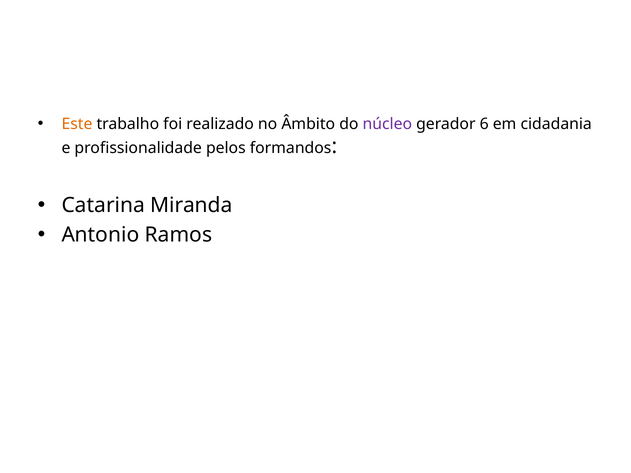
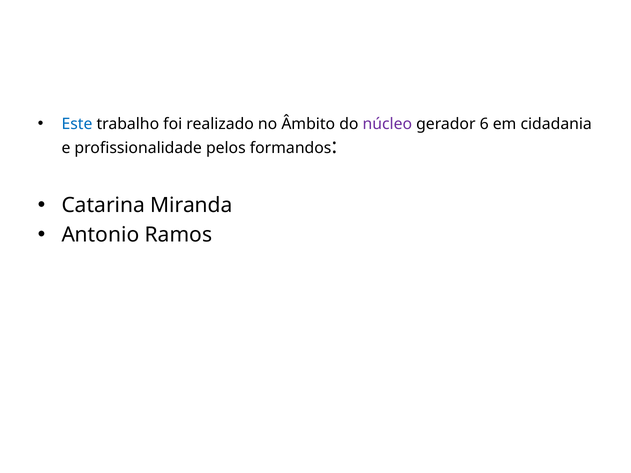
Este colour: orange -> blue (77, 124)
